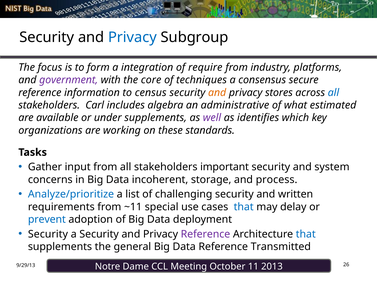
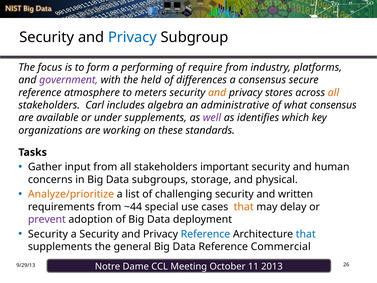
integration: integration -> performing (147, 67)
core: core -> held (151, 80)
techniques: techniques -> differences (202, 80)
information: information -> atmosphere (92, 92)
census: census -> meters (151, 92)
all colour: blue -> orange (333, 92)
what estimated: estimated -> consensus (333, 105)
system: system -> human (332, 167)
incoherent: incoherent -> subgroups (160, 179)
process: process -> physical (277, 179)
Analyze/prioritize colour: blue -> orange (71, 194)
~11: ~11 -> ~44 (133, 207)
that colour: blue -> orange (244, 207)
prevent colour: blue -> purple (47, 219)
Reference colour: purple -> blue (205, 234)
Transmitted: Transmitted -> Commercial (281, 246)
